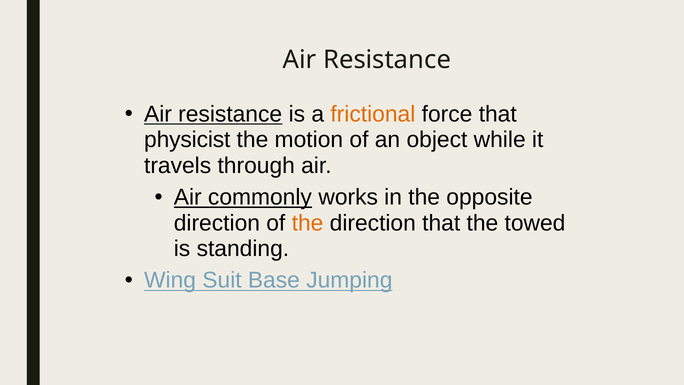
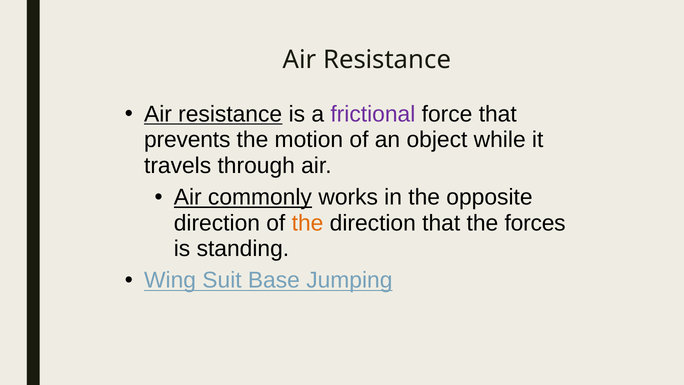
frictional colour: orange -> purple (373, 114)
physicist: physicist -> prevents (187, 140)
towed: towed -> forces (535, 223)
